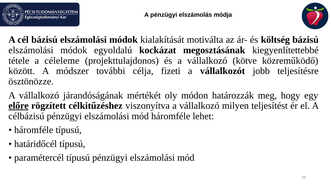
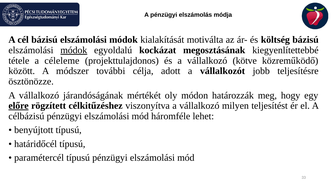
módok underline: none -> present (74, 50)
fizeti: fizeti -> adott (171, 71)
háromféle: háromféle -> benyújtott (34, 130)
